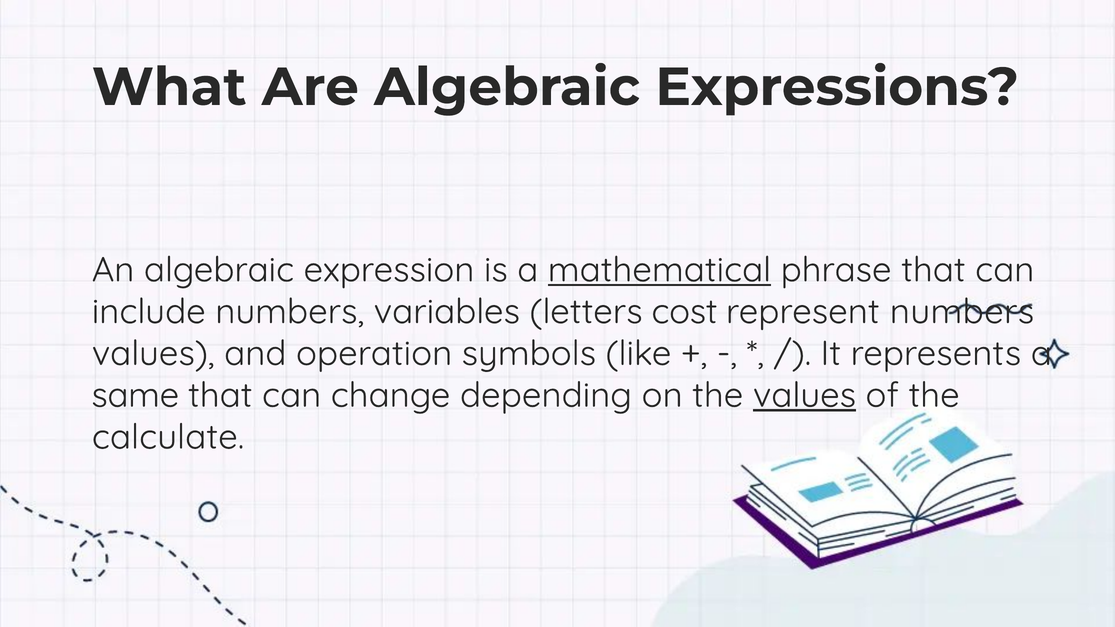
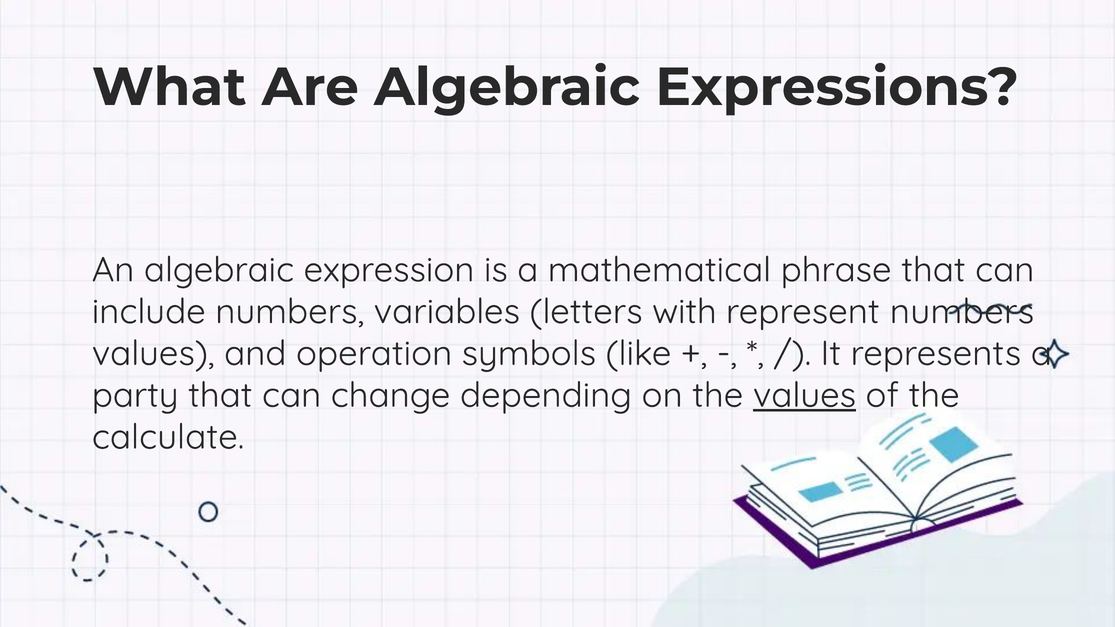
mathematical underline: present -> none (660, 270)
cost: cost -> with (684, 312)
same: same -> party (135, 395)
